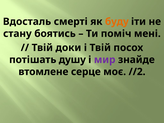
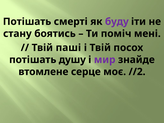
Вдосталь: Вдосталь -> Потішать (27, 22)
буду colour: orange -> purple (117, 22)
доки: доки -> паші (68, 48)
